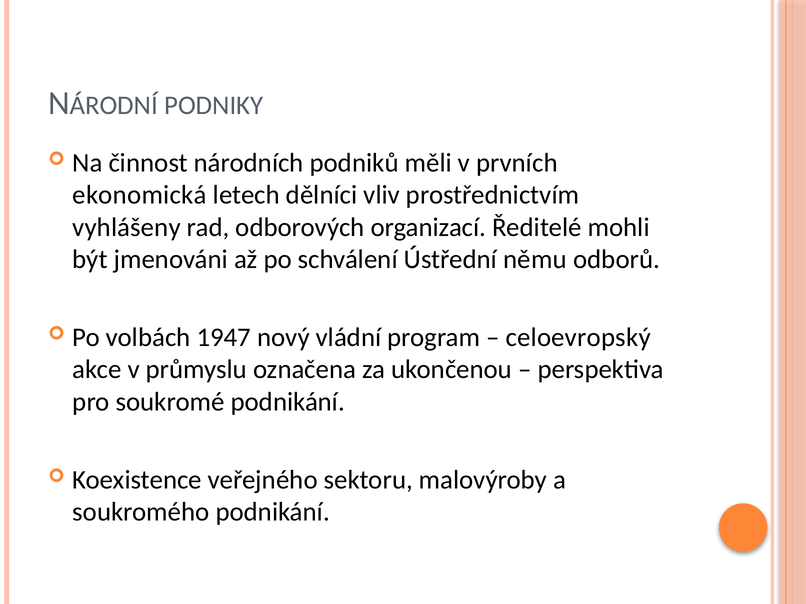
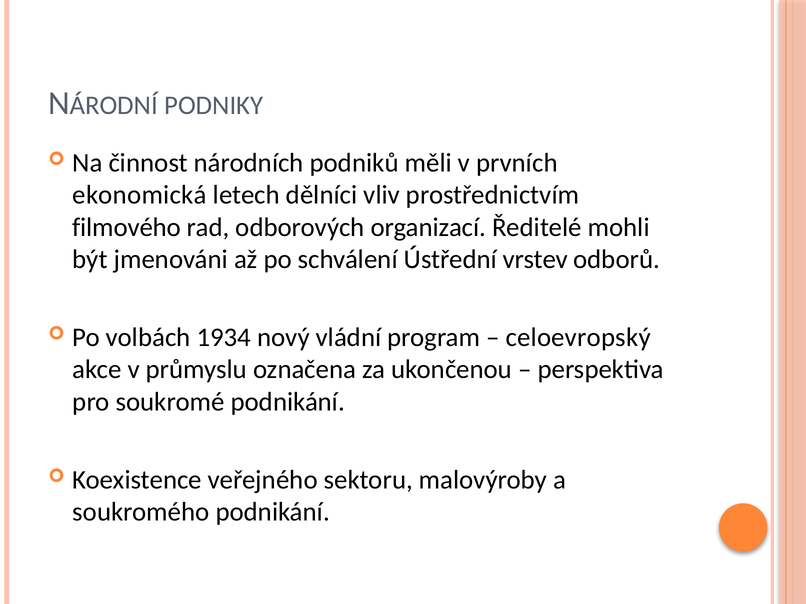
vyhlášeny: vyhlášeny -> filmového (127, 228)
němu: němu -> vrstev (535, 260)
1947: 1947 -> 1934 (224, 338)
